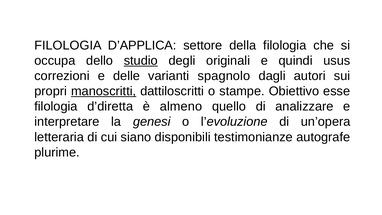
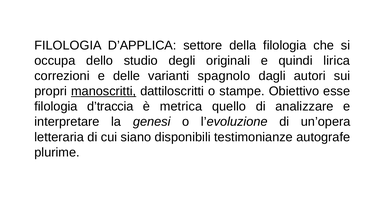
studio underline: present -> none (141, 61)
usus: usus -> lirica (337, 61)
d’diretta: d’diretta -> d’traccia (110, 106)
almeno: almeno -> metrica (181, 106)
